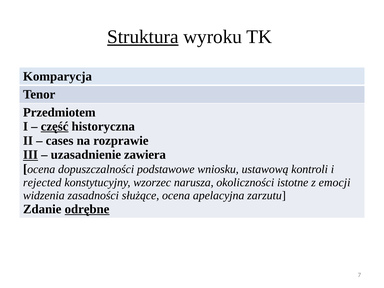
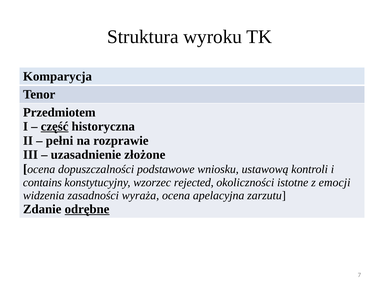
Struktura underline: present -> none (143, 37)
cases: cases -> pełni (60, 141)
III underline: present -> none (30, 155)
zawiera: zawiera -> złożone (145, 155)
rejected: rejected -> contains (42, 182)
narusza: narusza -> rejected (194, 182)
służące: służące -> wyraża (140, 195)
